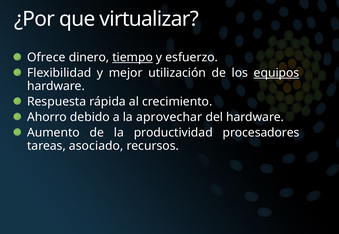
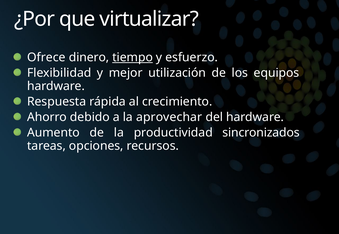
equipos underline: present -> none (276, 73)
procesadores: procesadores -> sincronizados (261, 133)
asociado: asociado -> opciones (96, 146)
